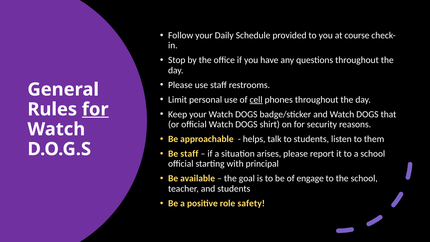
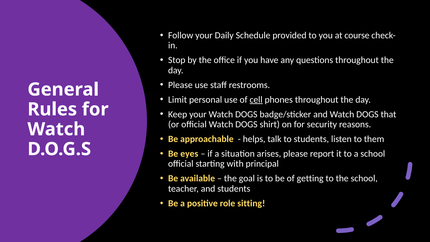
for underline: present -> none (95, 109)
Be staff: staff -> eyes (189, 154)
engage: engage -> getting (310, 178)
safety: safety -> sitting (251, 203)
